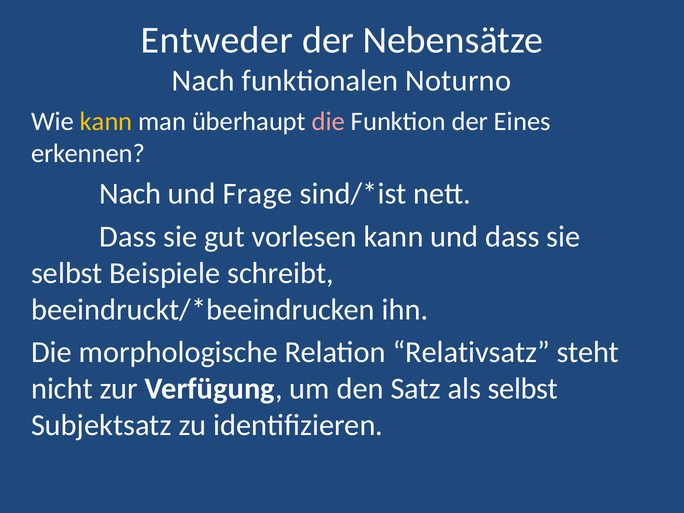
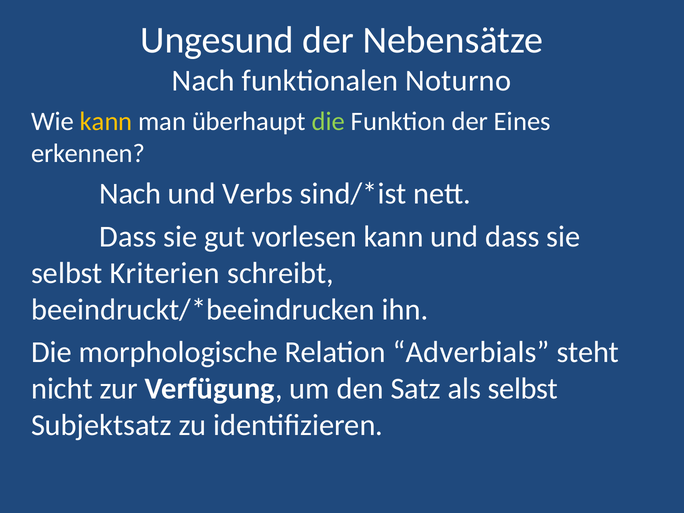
Entweder: Entweder -> Ungesund (217, 40)
die colour: pink -> light green (328, 121)
Frage: Frage -> Verbs (258, 194)
Beispiele: Beispiele -> Kriterien (165, 273)
Relativsatz: Relativsatz -> Adverbials (471, 352)
